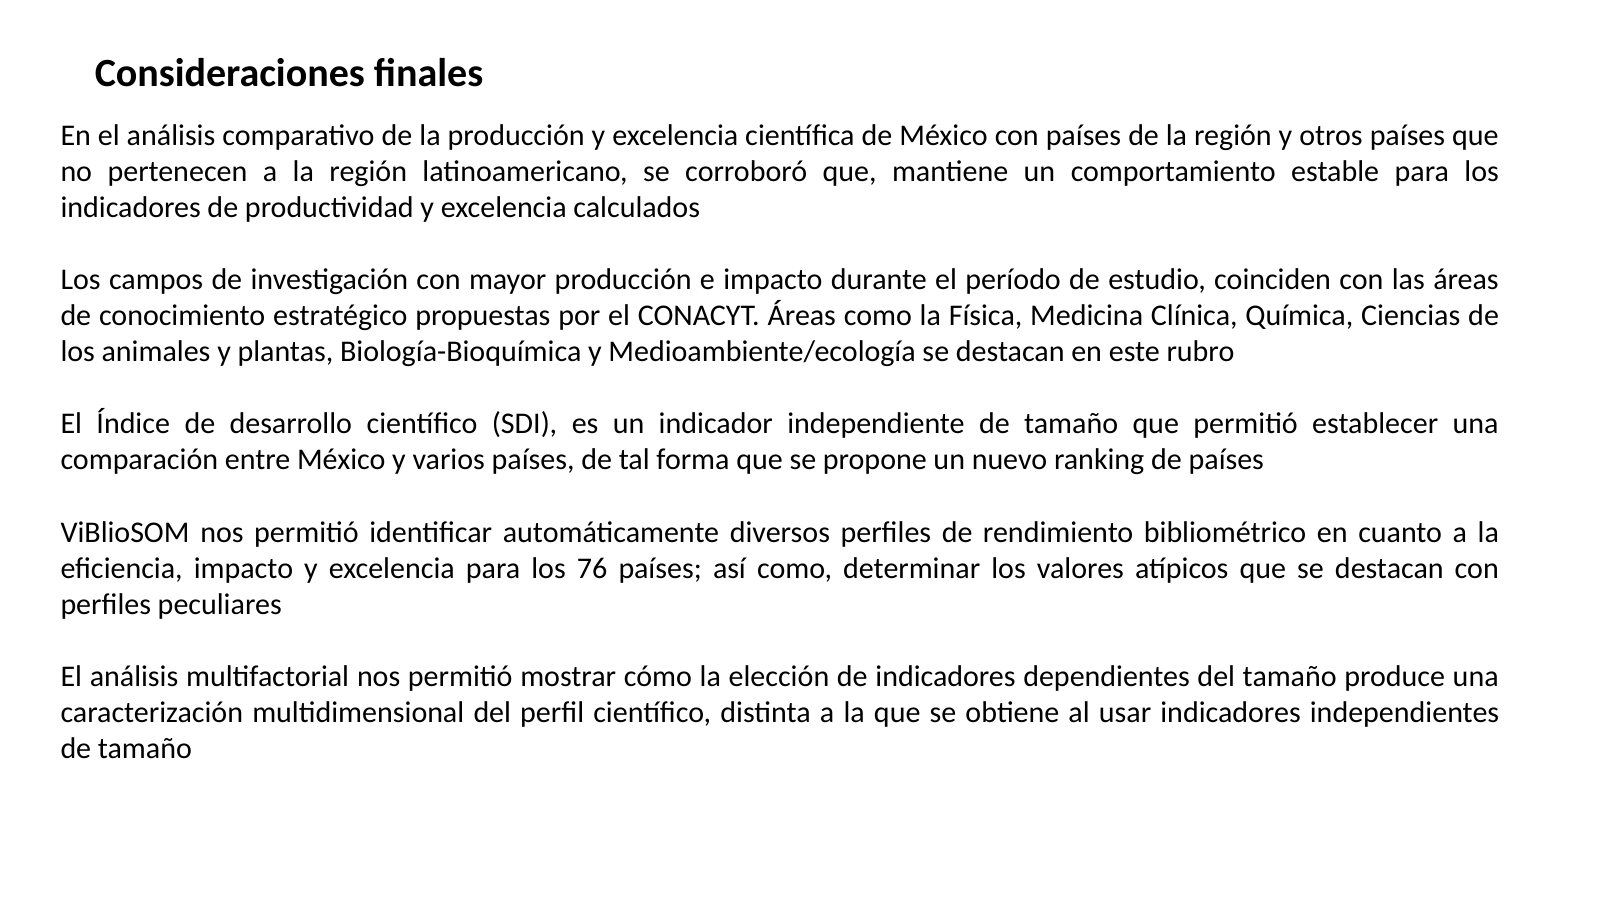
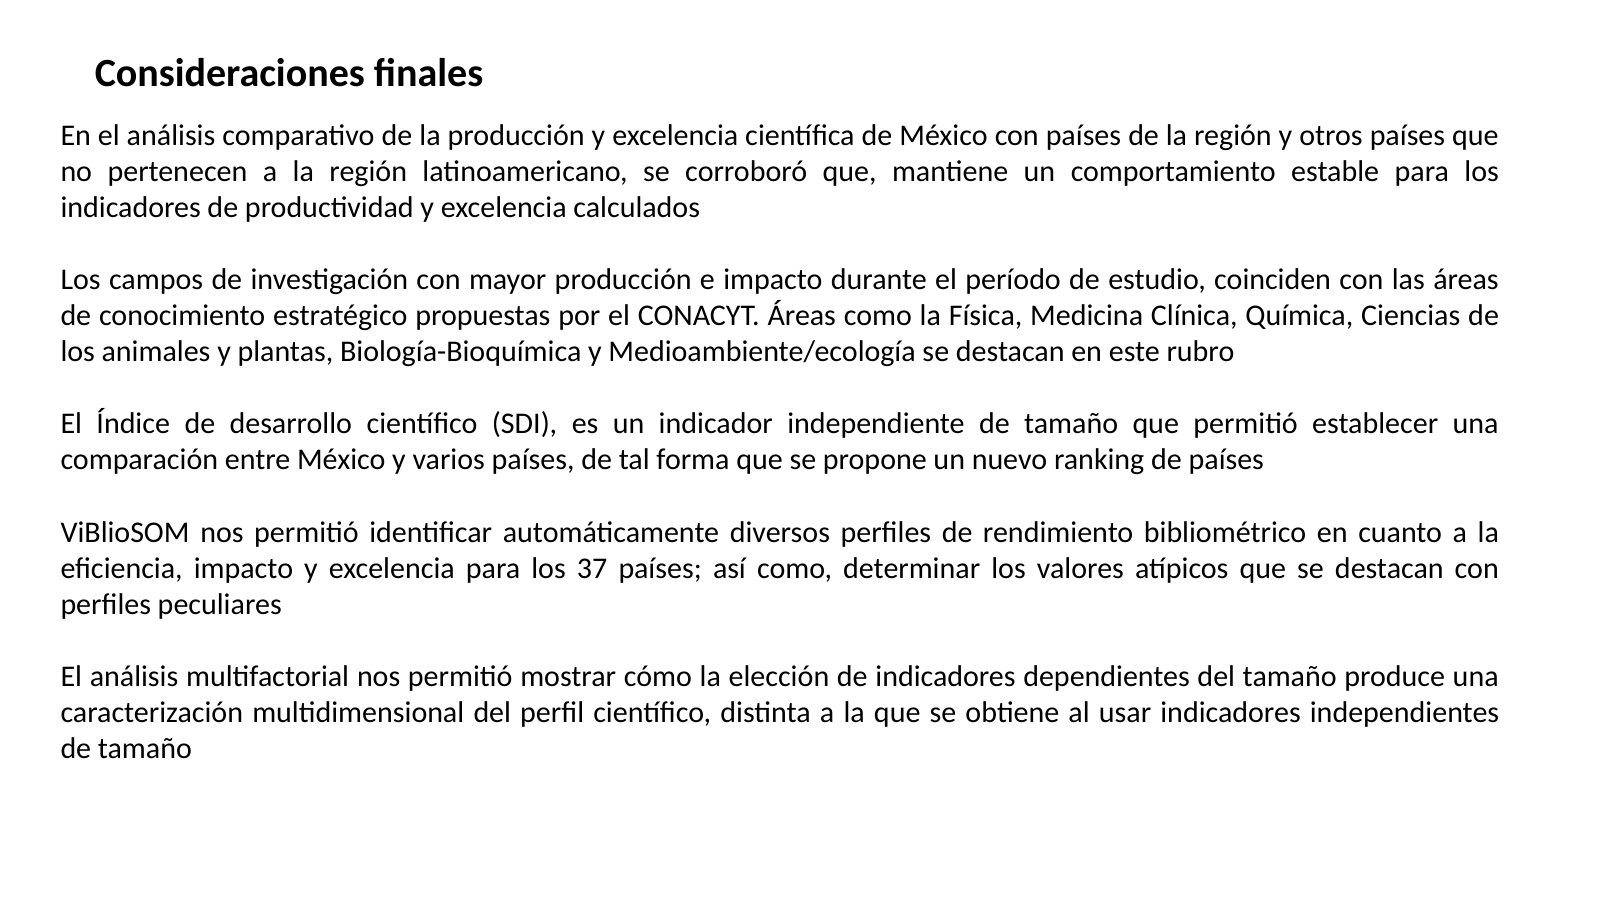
76: 76 -> 37 (592, 568)
